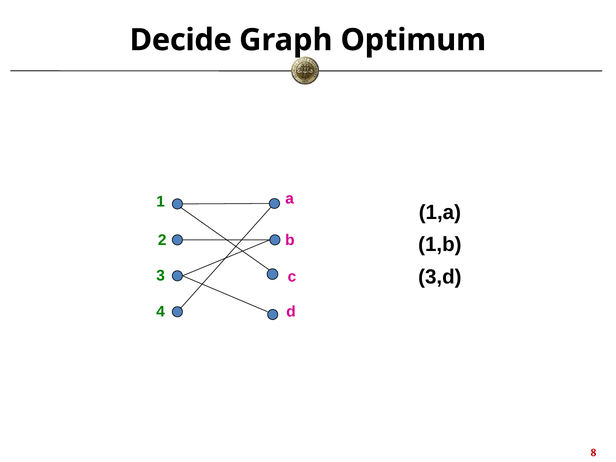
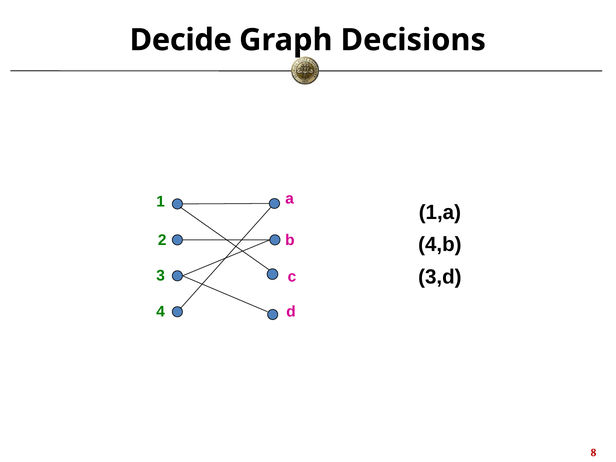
Optimum: Optimum -> Decisions (413, 40)
1,b: 1,b -> 4,b (440, 244)
